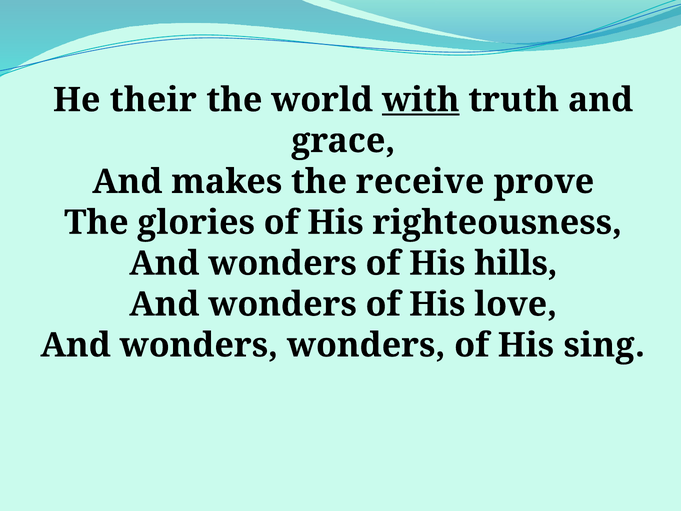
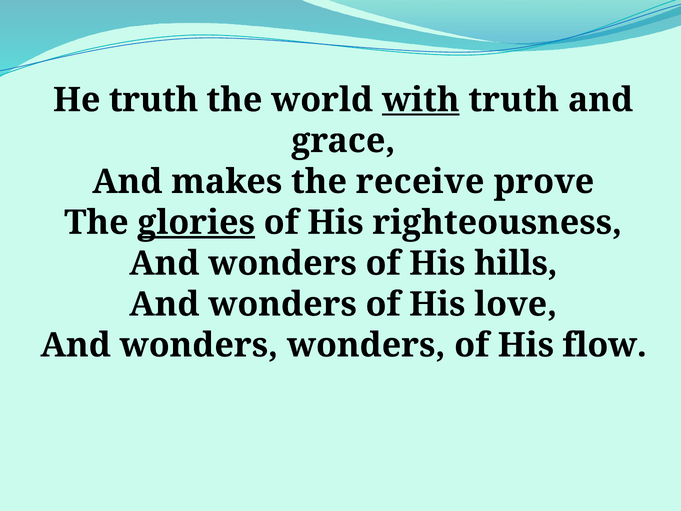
He their: their -> truth (154, 100)
glories underline: none -> present (196, 223)
sing: sing -> flow (605, 345)
